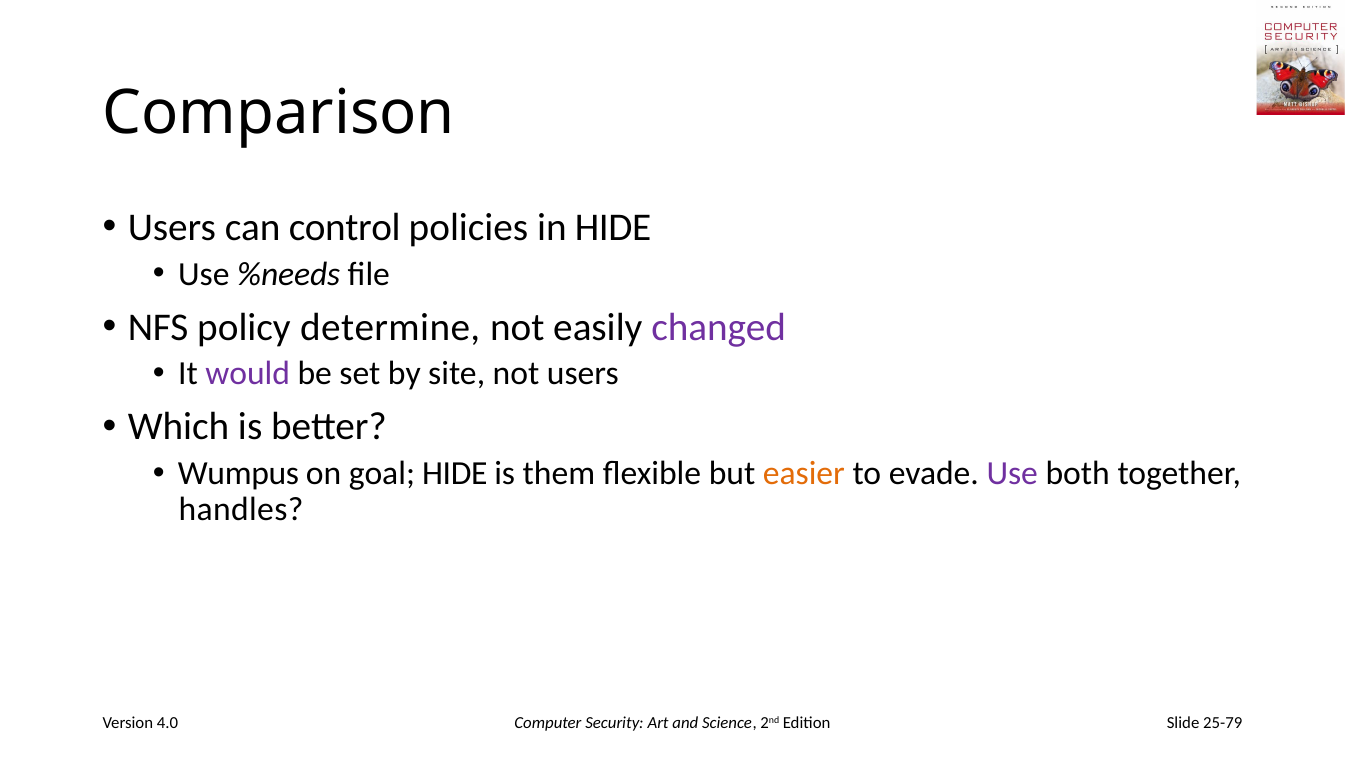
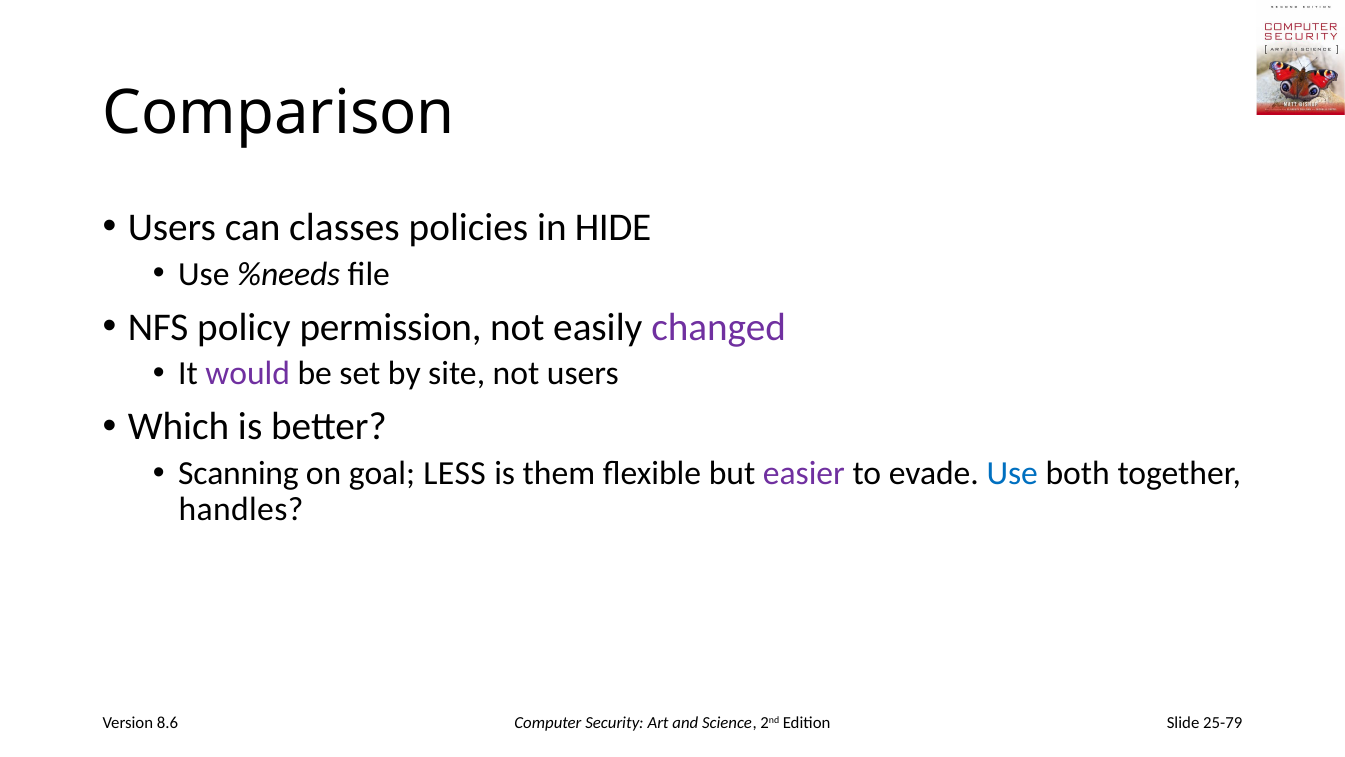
control: control -> classes (344, 227)
determine: determine -> permission (391, 327)
Wumpus: Wumpus -> Scanning (238, 473)
goal HIDE: HIDE -> LESS (455, 473)
easier colour: orange -> purple (804, 473)
Use colour: purple -> blue (1012, 473)
4.0: 4.0 -> 8.6 (168, 722)
